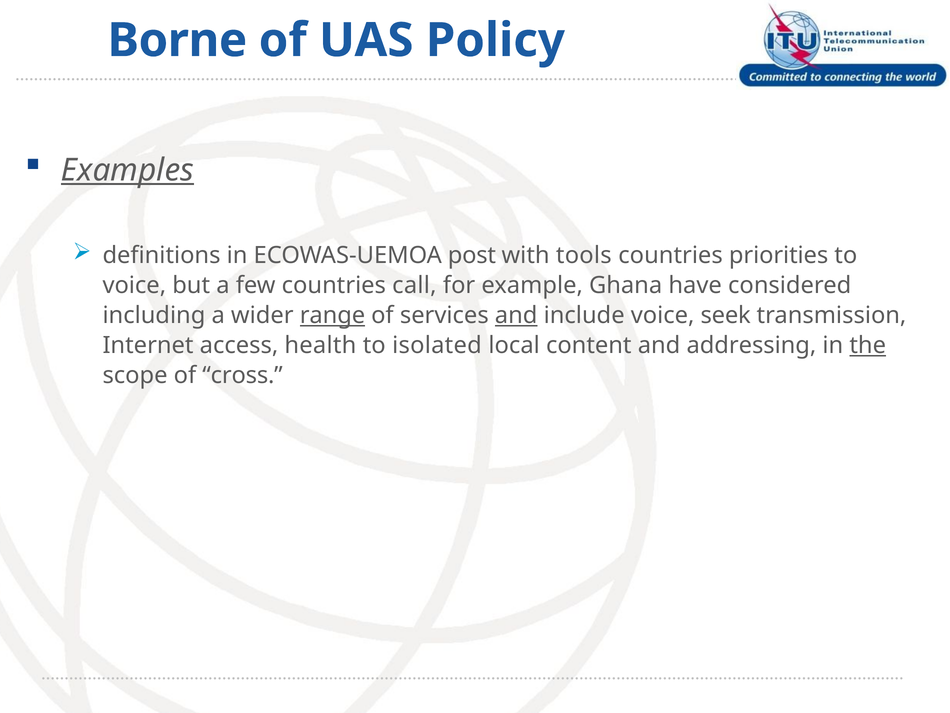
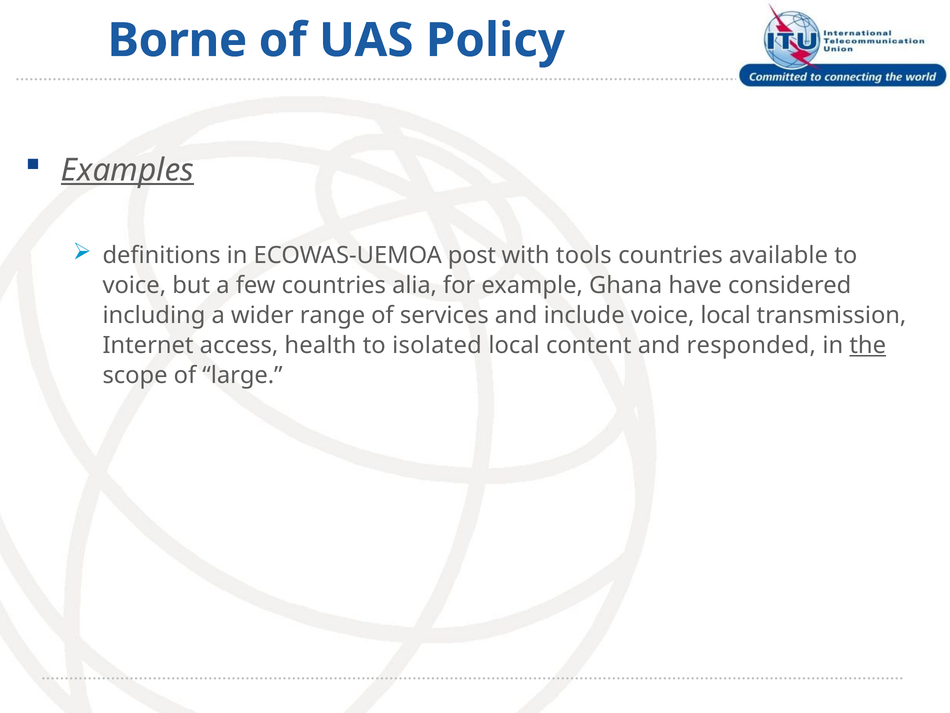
priorities: priorities -> available (779, 255)
call: call -> alia (415, 285)
range underline: present -> none (332, 315)
and underline: present -> none (516, 315)
voice seek: seek -> local (726, 315)
addressing: addressing -> responded (751, 345)
cross: cross -> large (242, 375)
